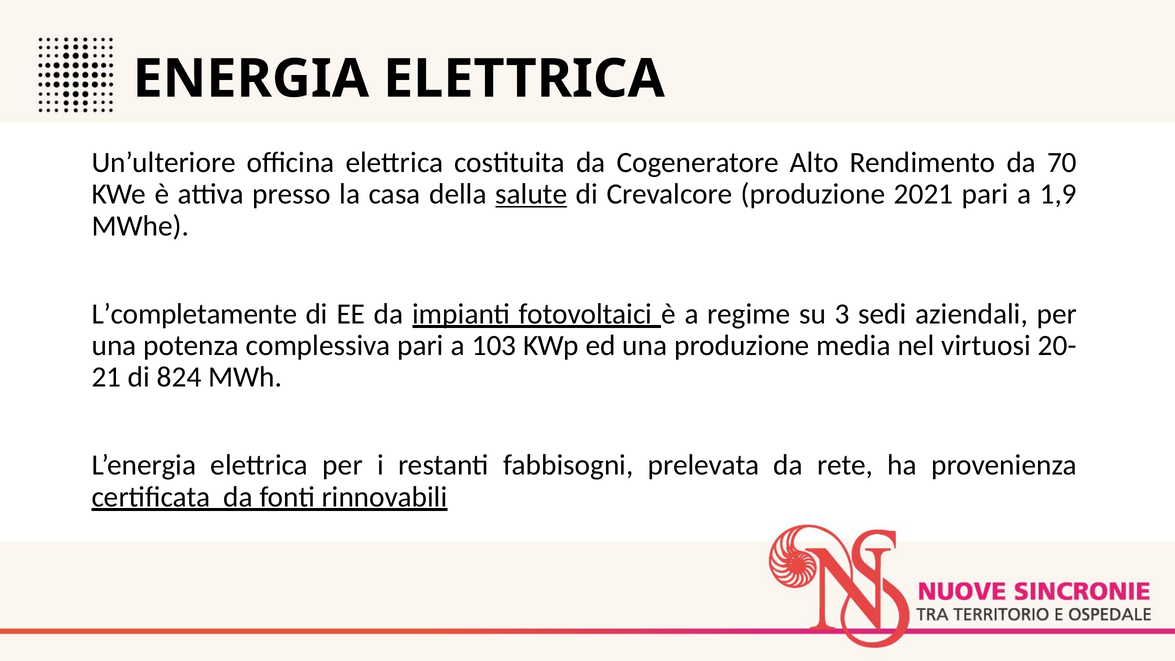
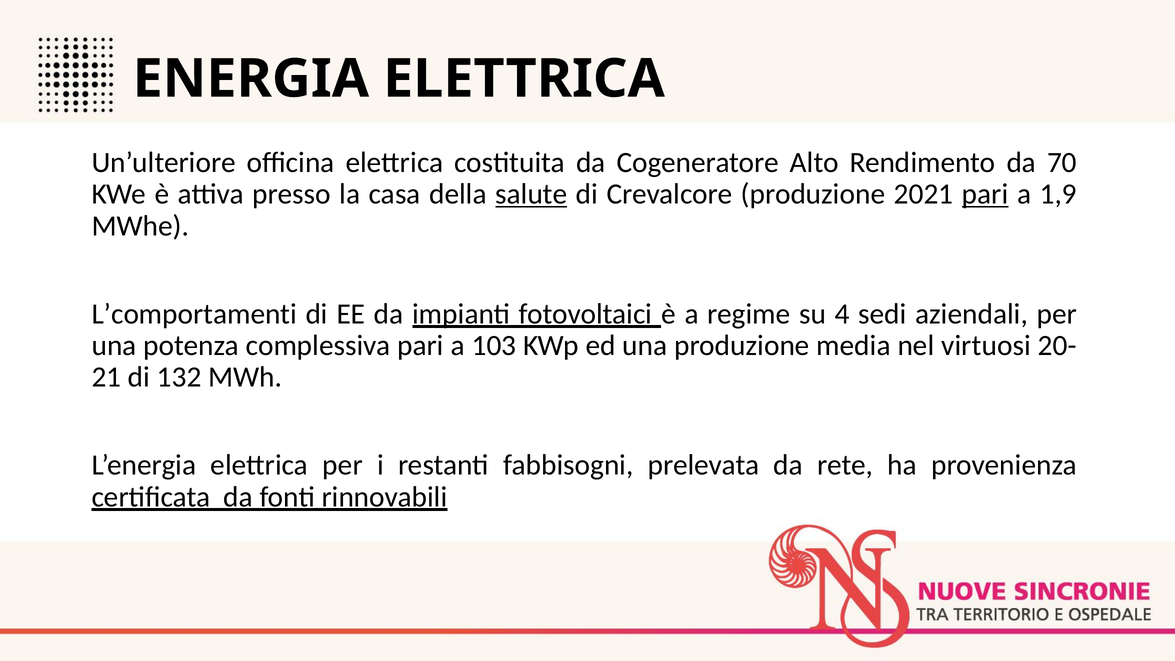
pari underline: none -> present (985, 194)
L’completamente: L’completamente -> L’comportamenti (194, 314)
3: 3 -> 4 (842, 314)
824: 824 -> 132 (179, 377)
